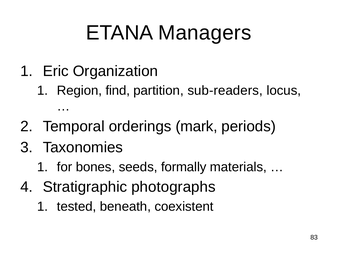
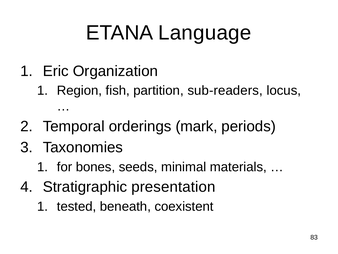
Managers: Managers -> Language (205, 33)
find: find -> fish (118, 90)
formally: formally -> minimal (184, 167)
photographs: photographs -> presentation (173, 187)
